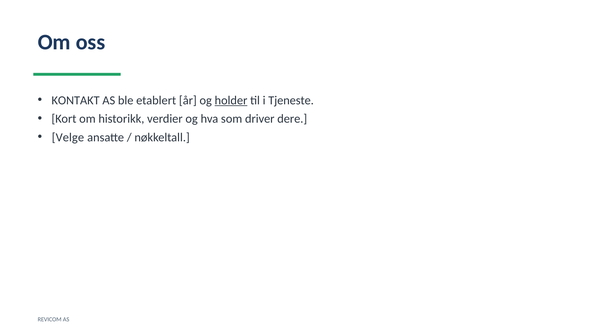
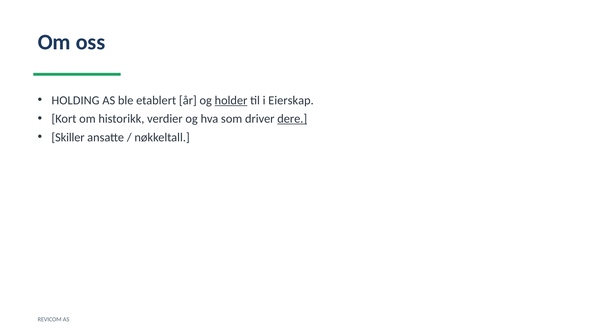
KONTAKT: KONTAKT -> HOLDING (76, 100)
Tjeneste: Tjeneste -> Eierskap (291, 100)
dere underline: none -> present (292, 119)
Velge: Velge -> Skiller (68, 137)
